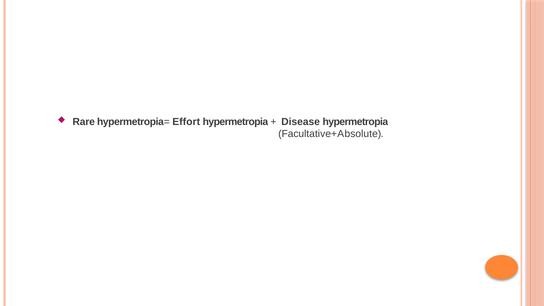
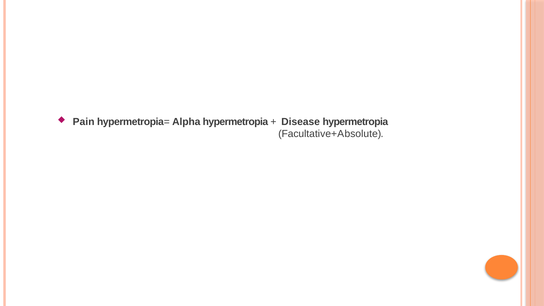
Rare: Rare -> Pain (84, 122)
Effort: Effort -> Alpha (186, 122)
